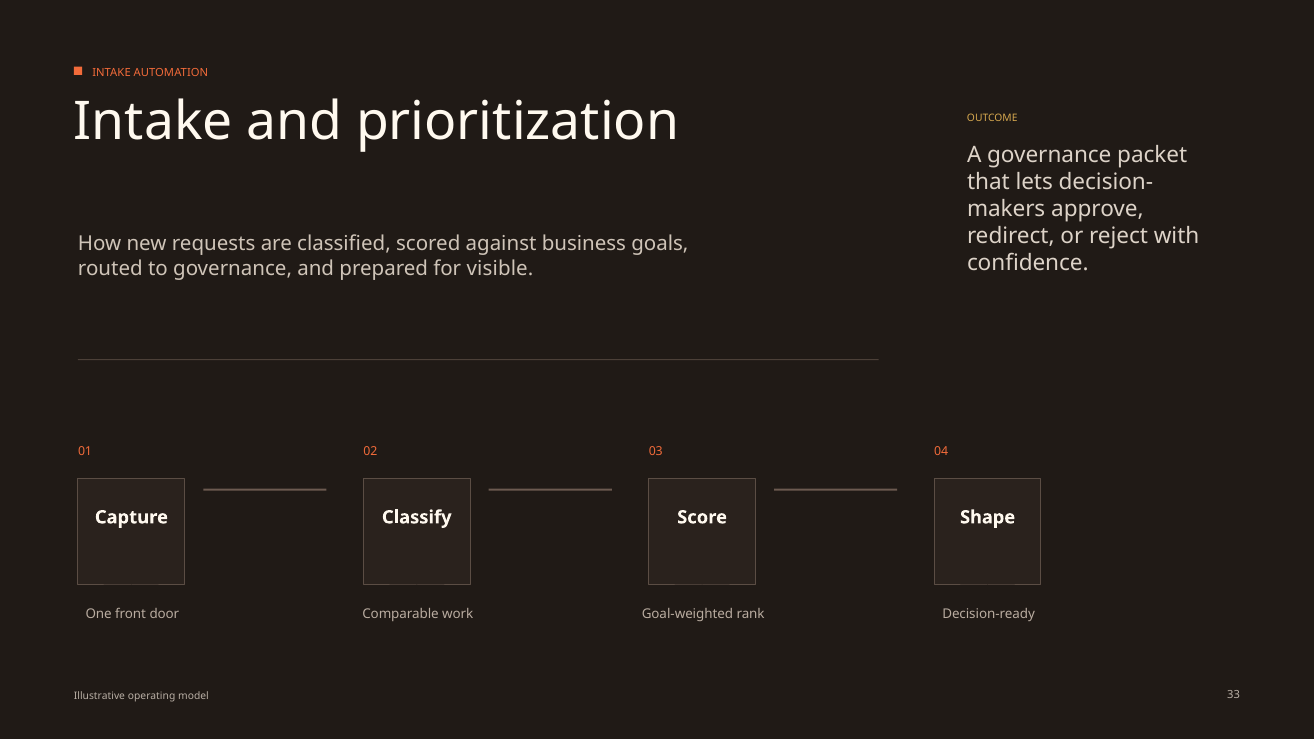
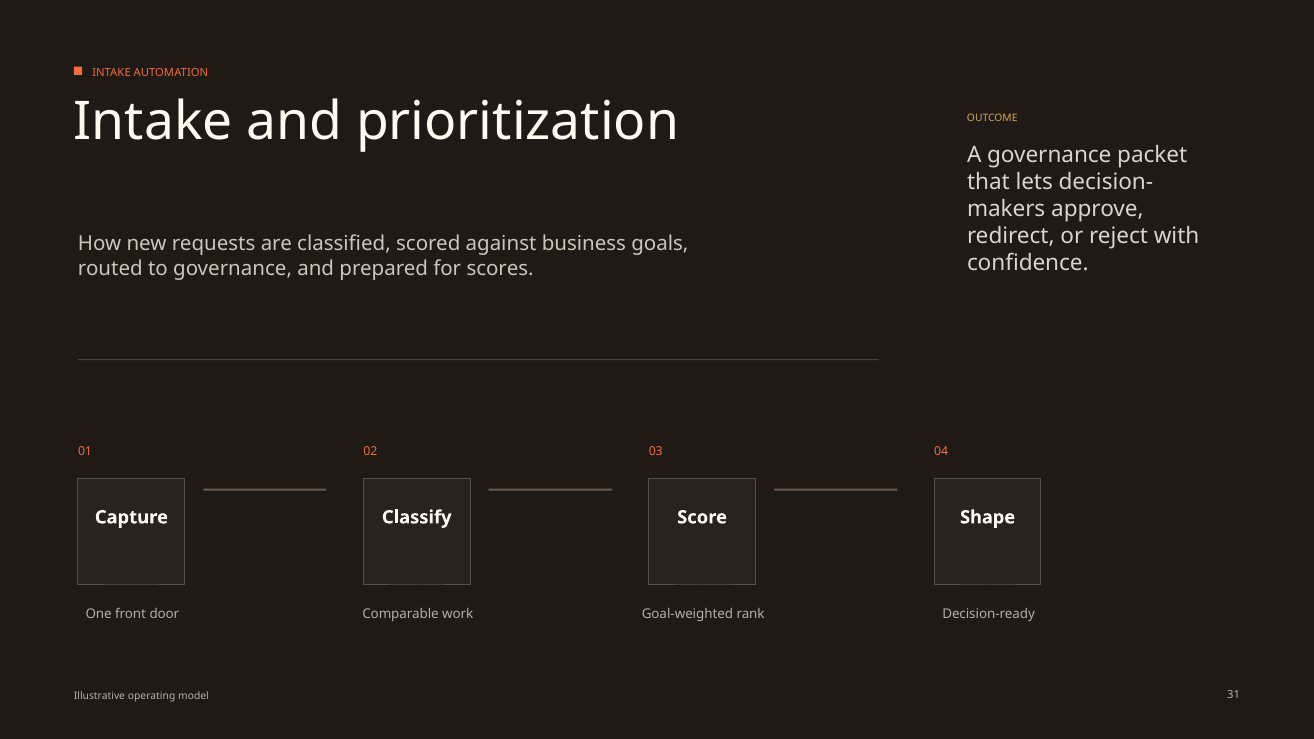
visible: visible -> scores (500, 268)
33: 33 -> 31 (1234, 695)
